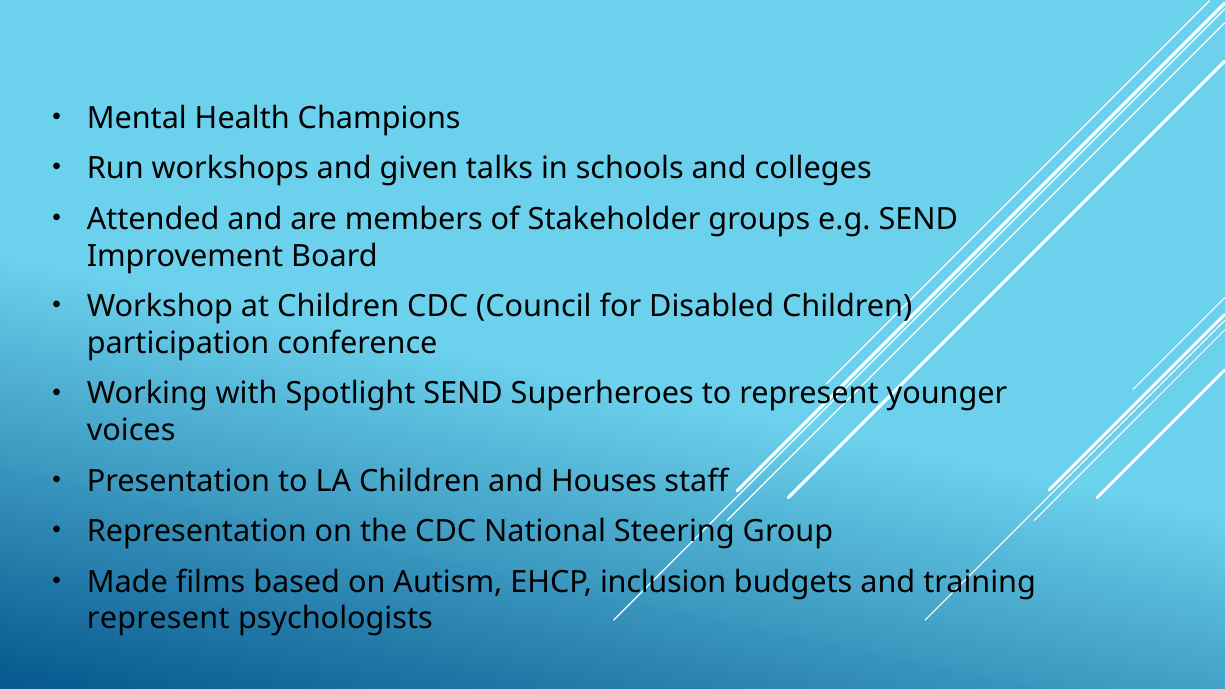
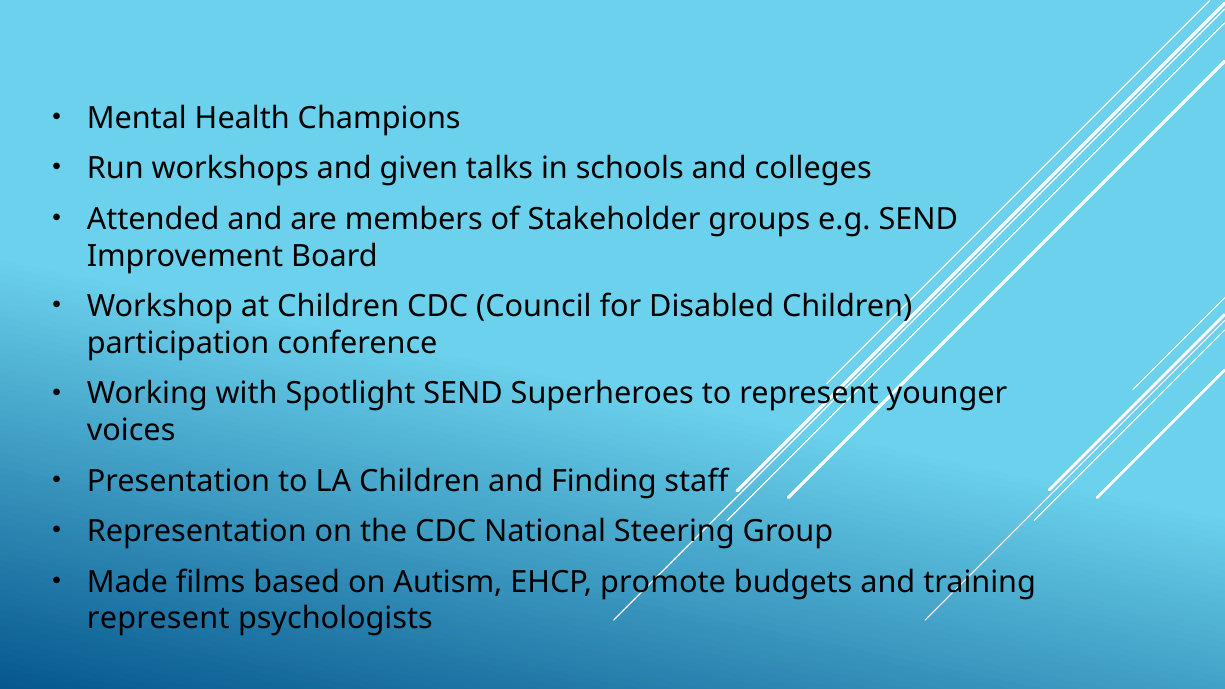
Houses: Houses -> Finding (604, 481)
inclusion: inclusion -> promote (663, 582)
